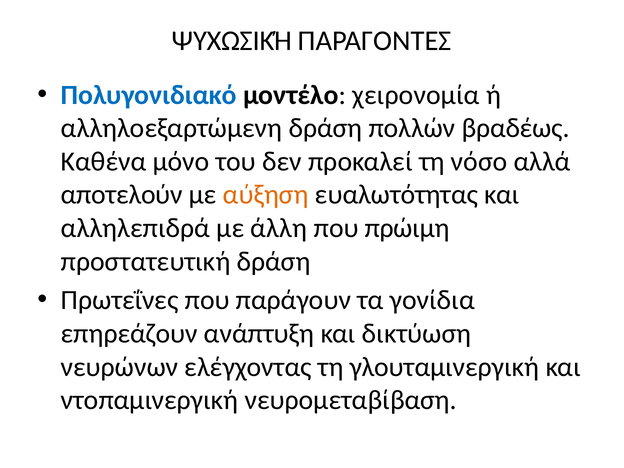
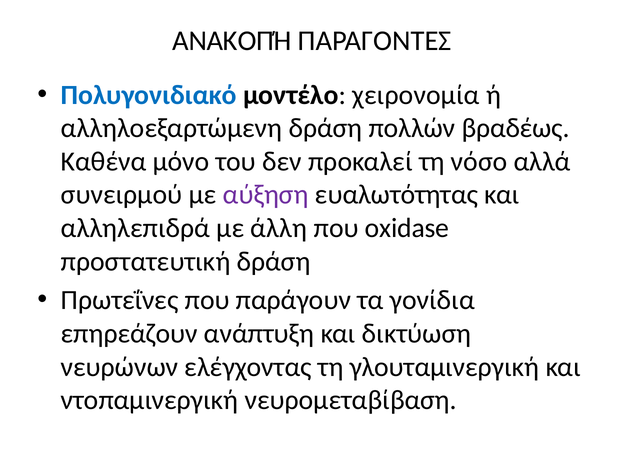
ΨΥΧΩΣΙΚΉ: ΨΥΧΩΣΙΚΉ -> ΑΝΑΚΟΠΉ (232, 41)
αποτελούν: αποτελούν -> συνειρμού (122, 195)
αύξηση colour: orange -> purple (266, 195)
πρώιμη: πρώιμη -> oxidase (407, 228)
